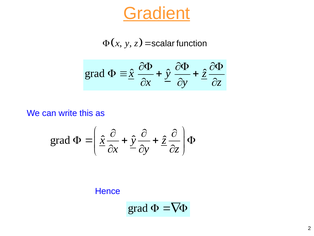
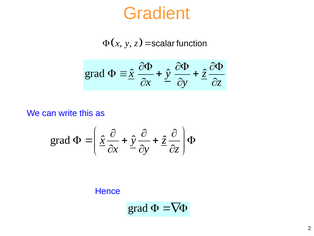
Gradient underline: present -> none (157, 13)
